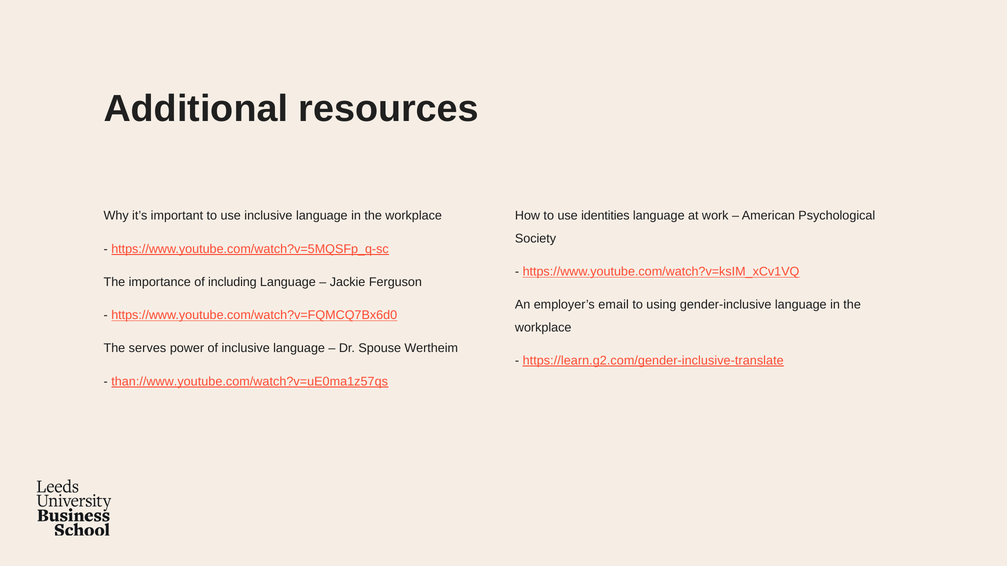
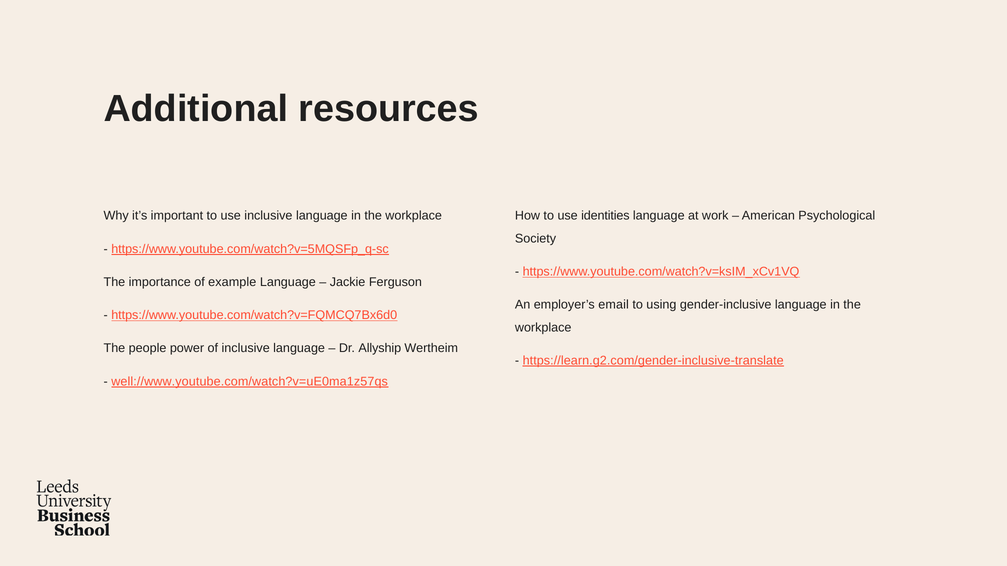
including: including -> example (232, 282)
serves: serves -> people (148, 349)
Spouse: Spouse -> Allyship (380, 349)
than://www.youtube.com/watch?v=uE0ma1z57qs: than://www.youtube.com/watch?v=uE0ma1z57qs -> well://www.youtube.com/watch?v=uE0ma1z57qs (250, 382)
